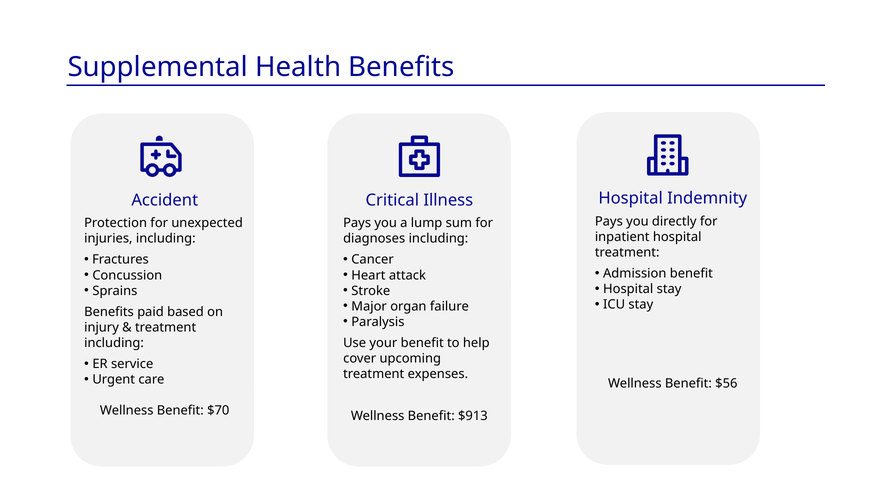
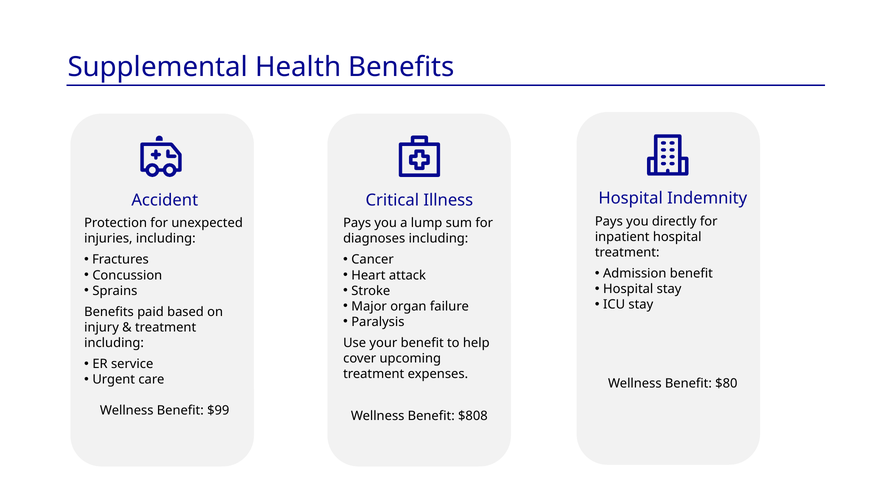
$56: $56 -> $80 (726, 383)
$70: $70 -> $99 (218, 411)
$913: $913 -> $808 (473, 416)
